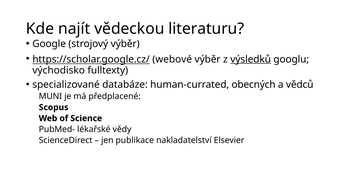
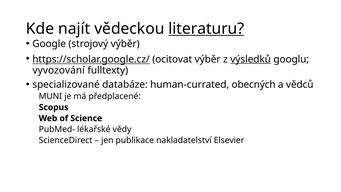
literaturu underline: none -> present (206, 29)
webové: webové -> ocitovat (172, 59)
východisko: východisko -> vyvozování (59, 70)
